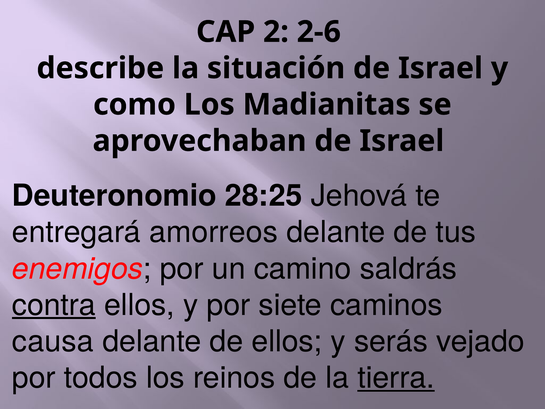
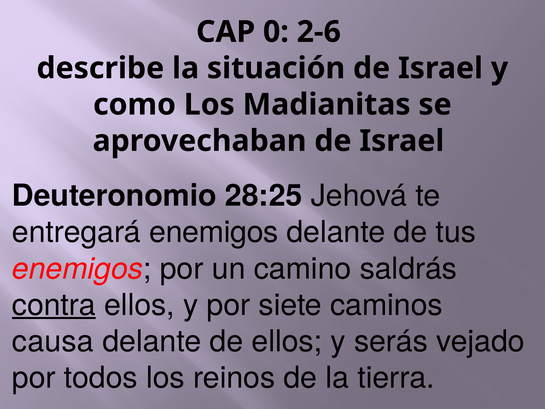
2: 2 -> 0 (276, 32)
entregará amorreos: amorreos -> enemigos (214, 232)
tierra underline: present -> none (396, 377)
